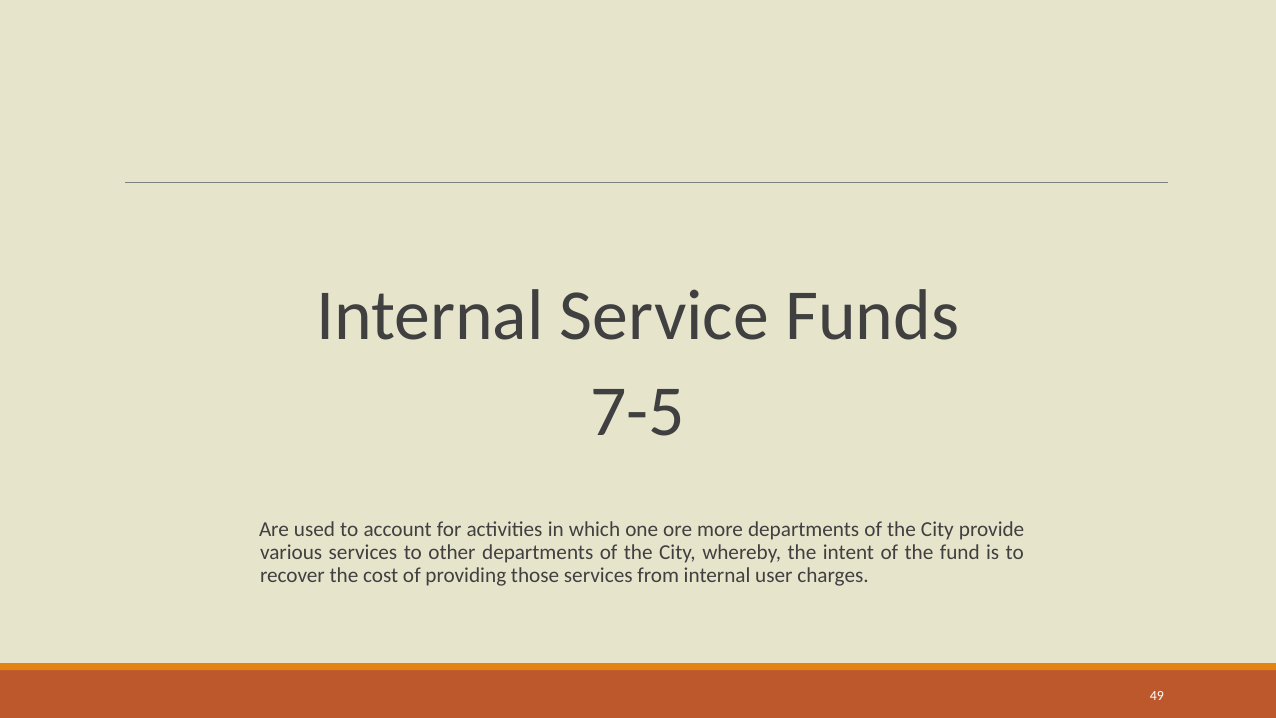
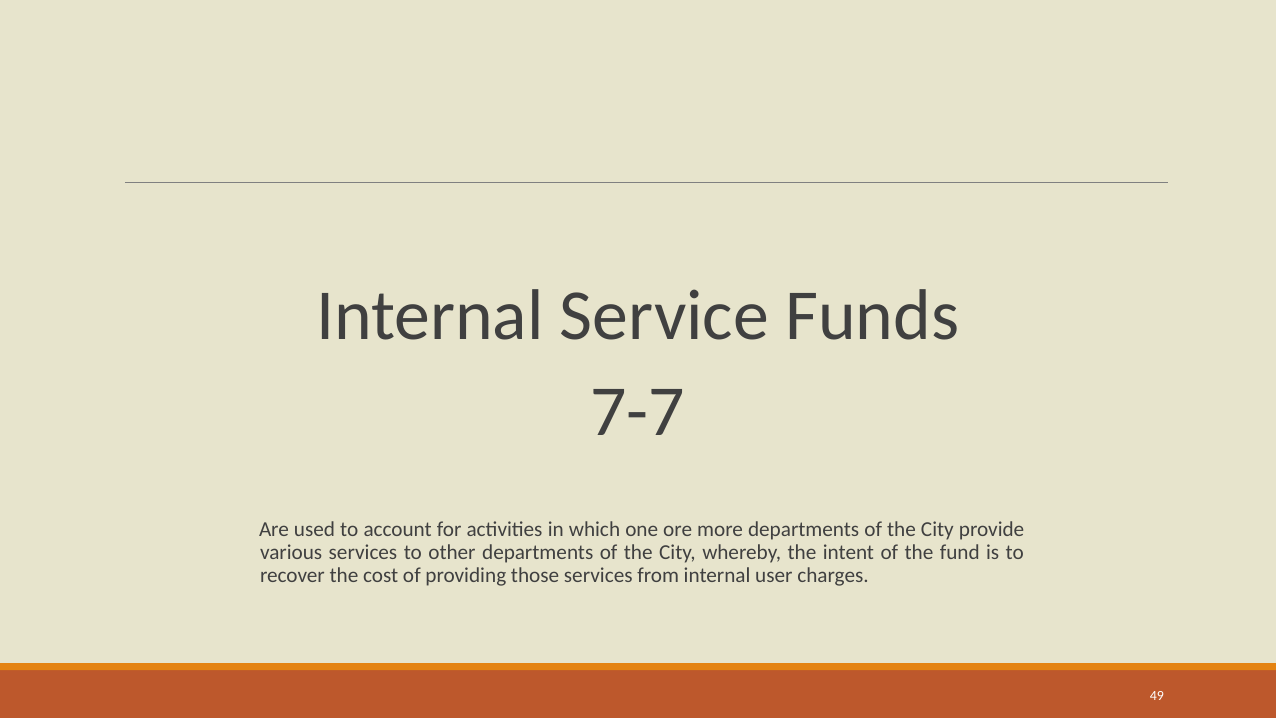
7-5: 7-5 -> 7-7 (638, 411)
